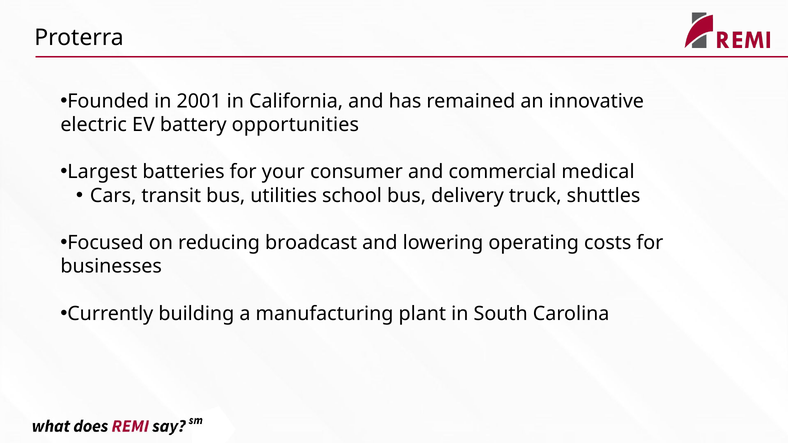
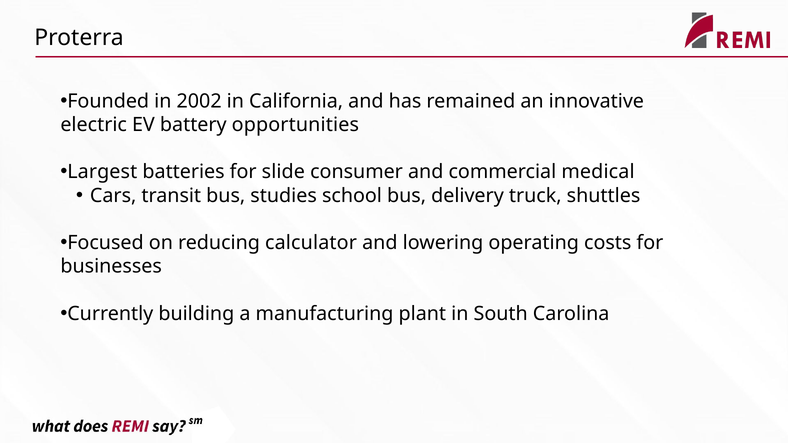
2001: 2001 -> 2002 (199, 101)
your: your -> slide (283, 172)
utilities: utilities -> studies (284, 196)
broadcast: broadcast -> calculator (311, 243)
